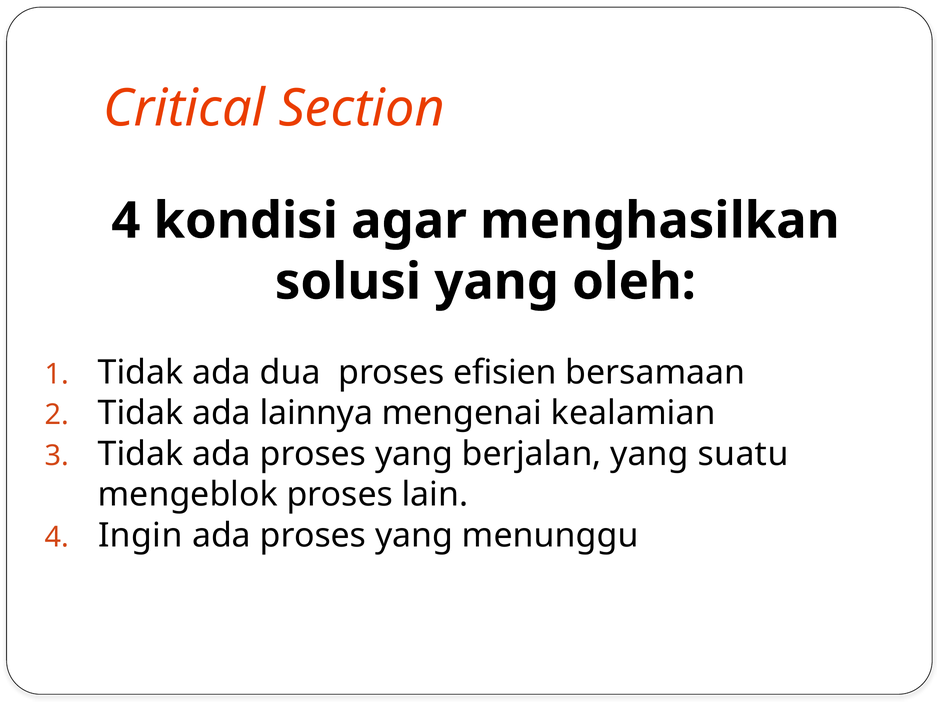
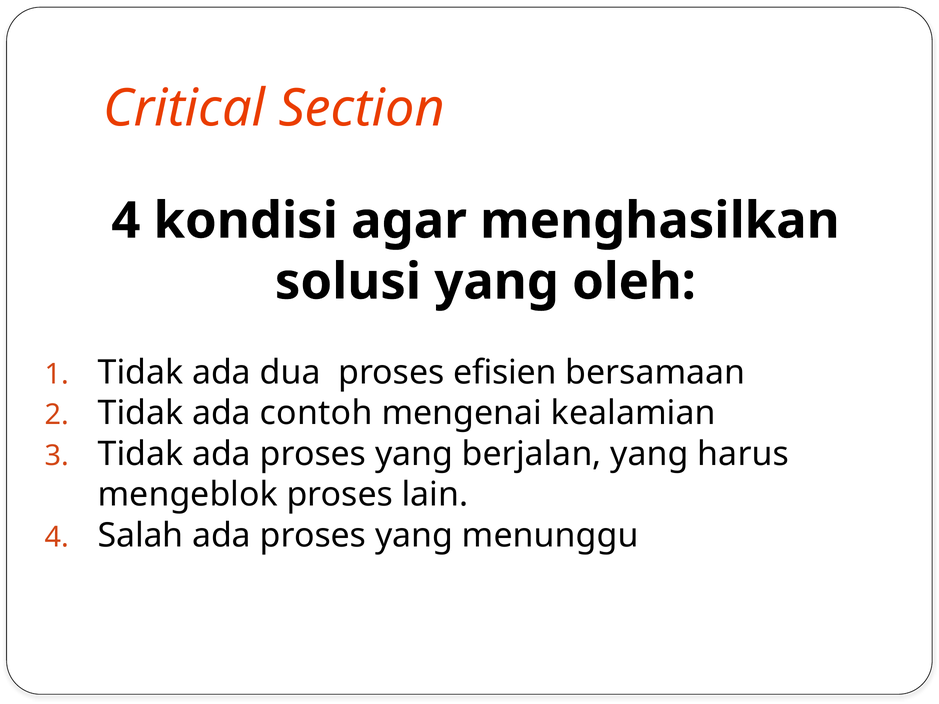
lainnya: lainnya -> contoh (316, 413)
suatu: suatu -> harus (743, 454)
Ingin: Ingin -> Salah (141, 536)
